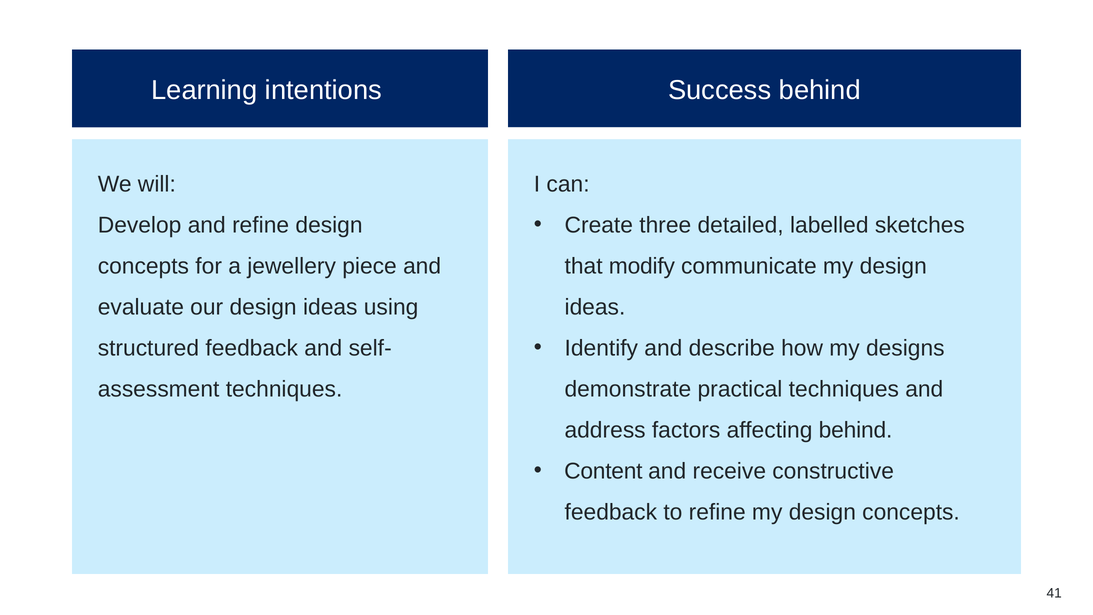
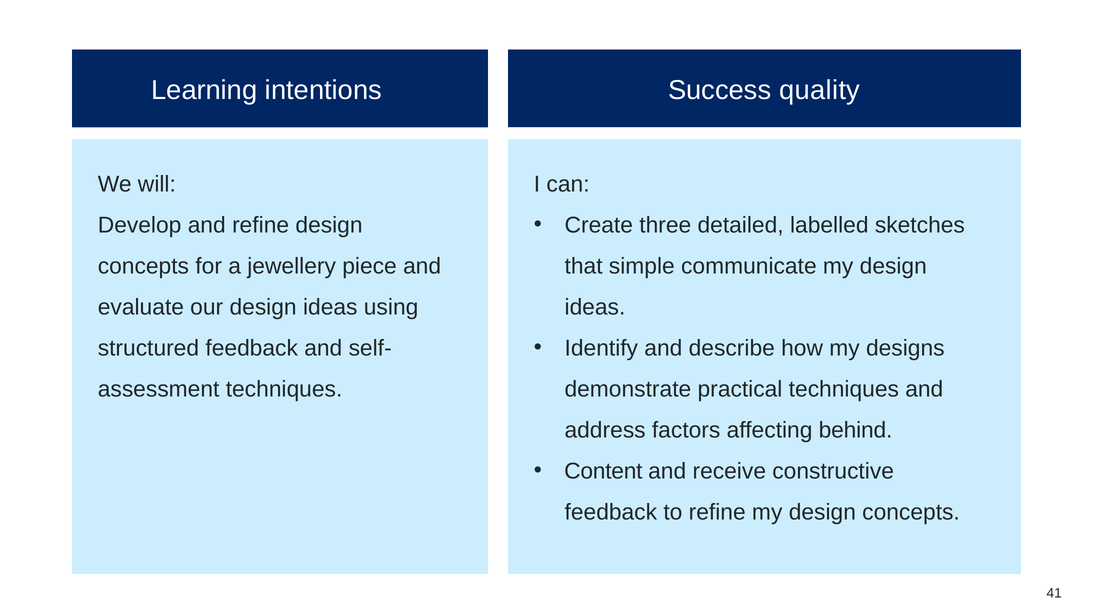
Success behind: behind -> quality (820, 90)
modify: modify -> simple (642, 266)
